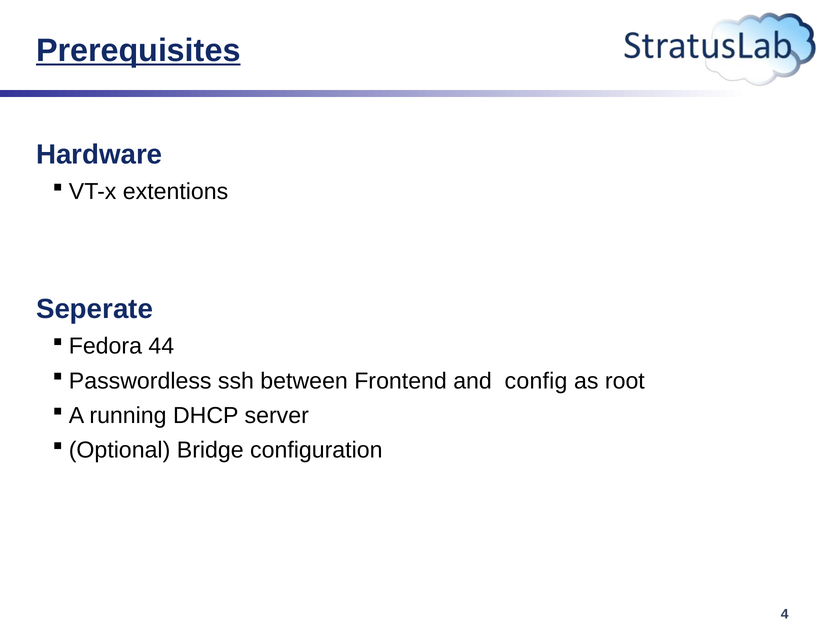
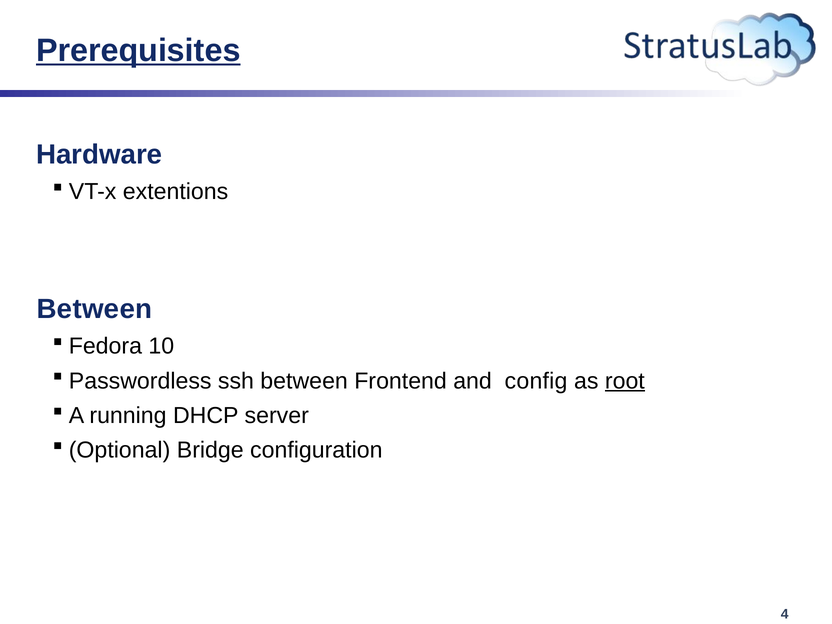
Seperate: Seperate -> Between (94, 309)
44: 44 -> 10 (161, 346)
root underline: none -> present (625, 381)
